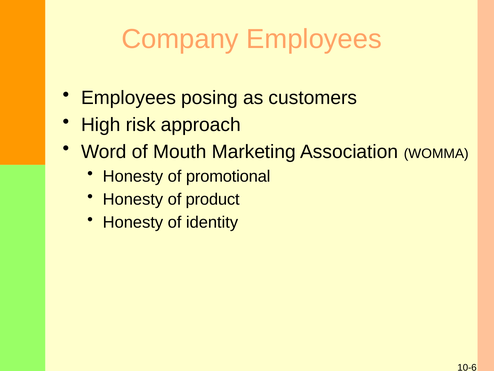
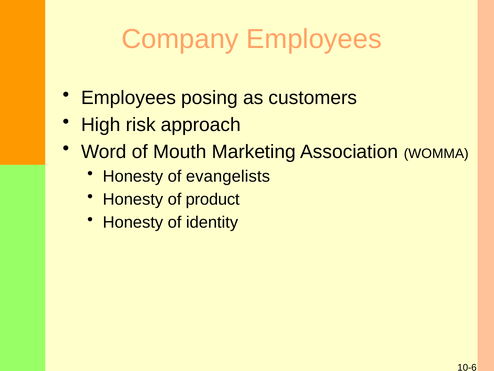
promotional: promotional -> evangelists (228, 176)
